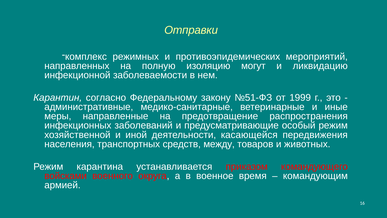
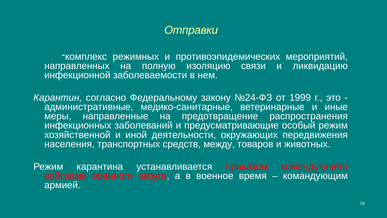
могут: могут -> связи (253, 66)
№51-ФЗ: №51-ФЗ -> №24-ФЗ (253, 97)
касающейся: касающейся -> окружающих (249, 135)
